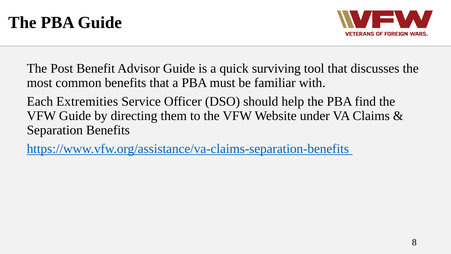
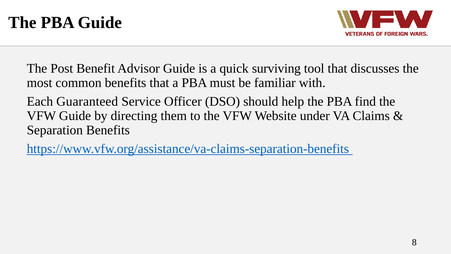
Extremities: Extremities -> Guaranteed (87, 101)
